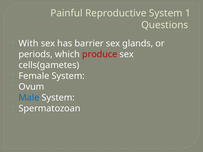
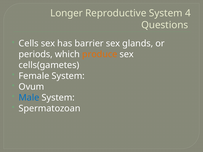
Painful: Painful -> Longer (67, 13)
1: 1 -> 4 (188, 13)
With: With -> Cells (29, 44)
produce colour: red -> orange (100, 54)
